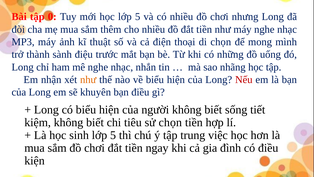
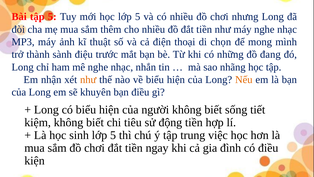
tập 0: 0 -> 5 (52, 17)
uống: uống -> đang (270, 54)
Nếu colour: red -> orange (244, 80)
sử chọn: chọn -> động (170, 122)
